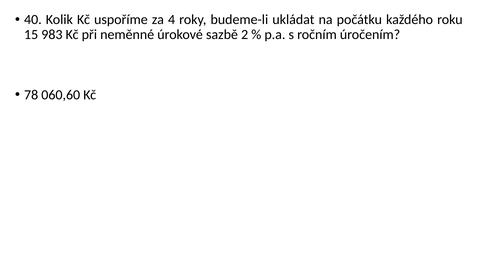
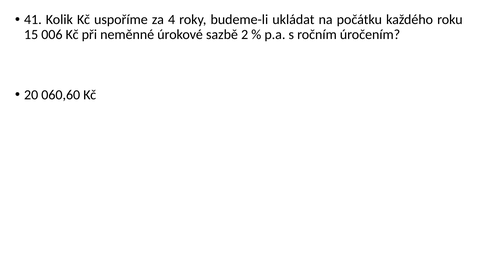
40: 40 -> 41 (33, 20)
983: 983 -> 006 (52, 35)
78: 78 -> 20 (31, 95)
